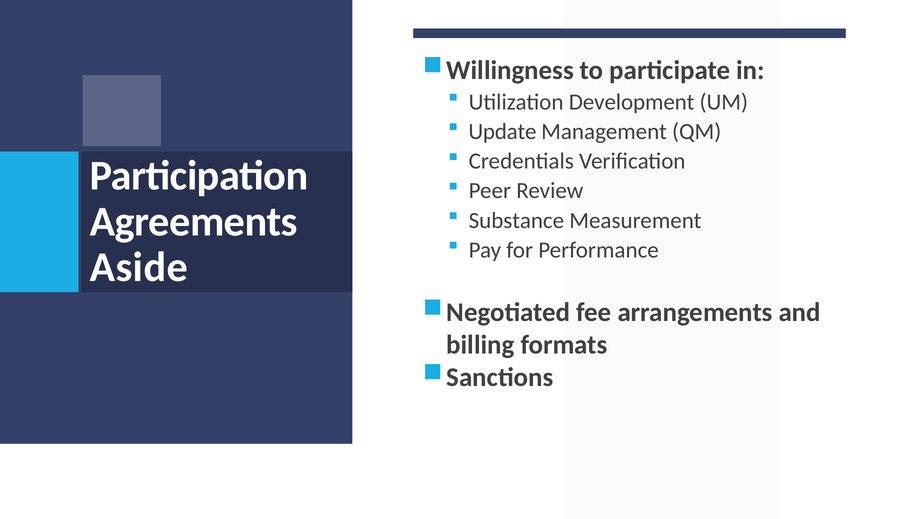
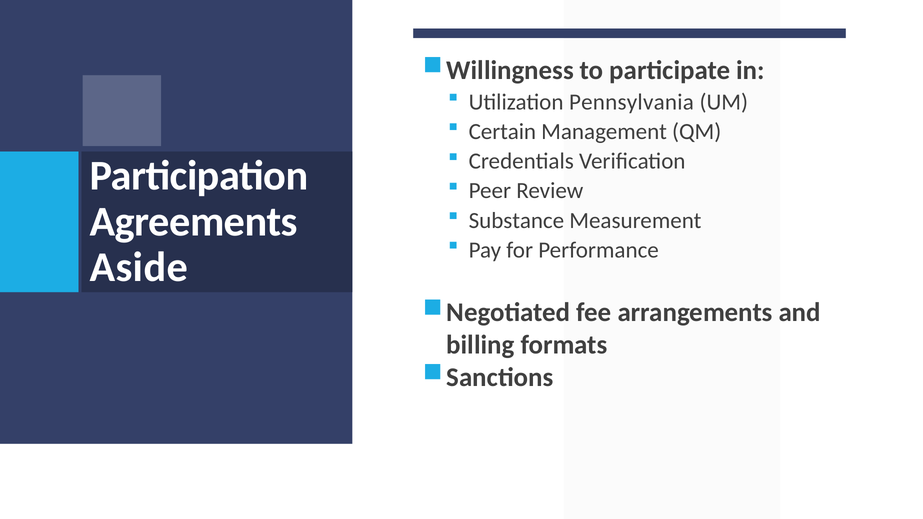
Development: Development -> Pennsylvania (631, 102)
Update: Update -> Certain (502, 132)
